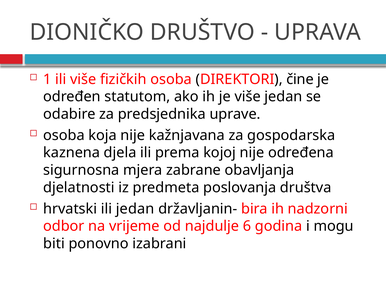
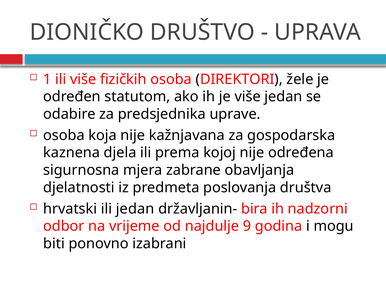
čine: čine -> žele (300, 79)
6: 6 -> 9 (247, 226)
